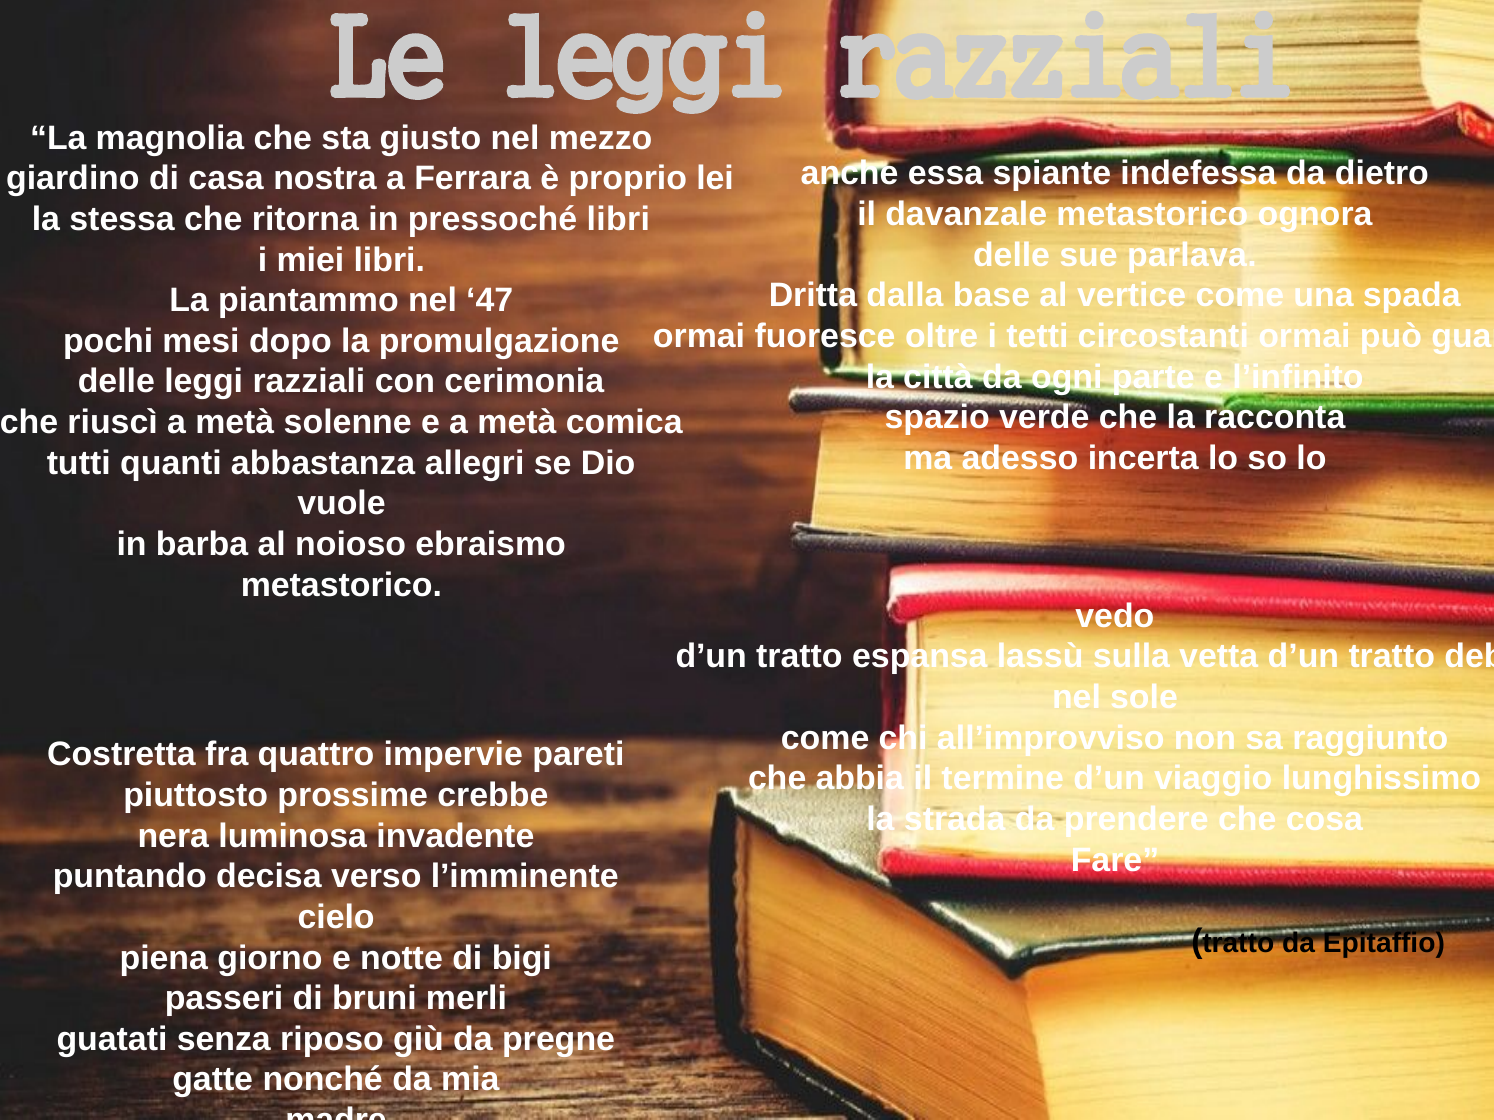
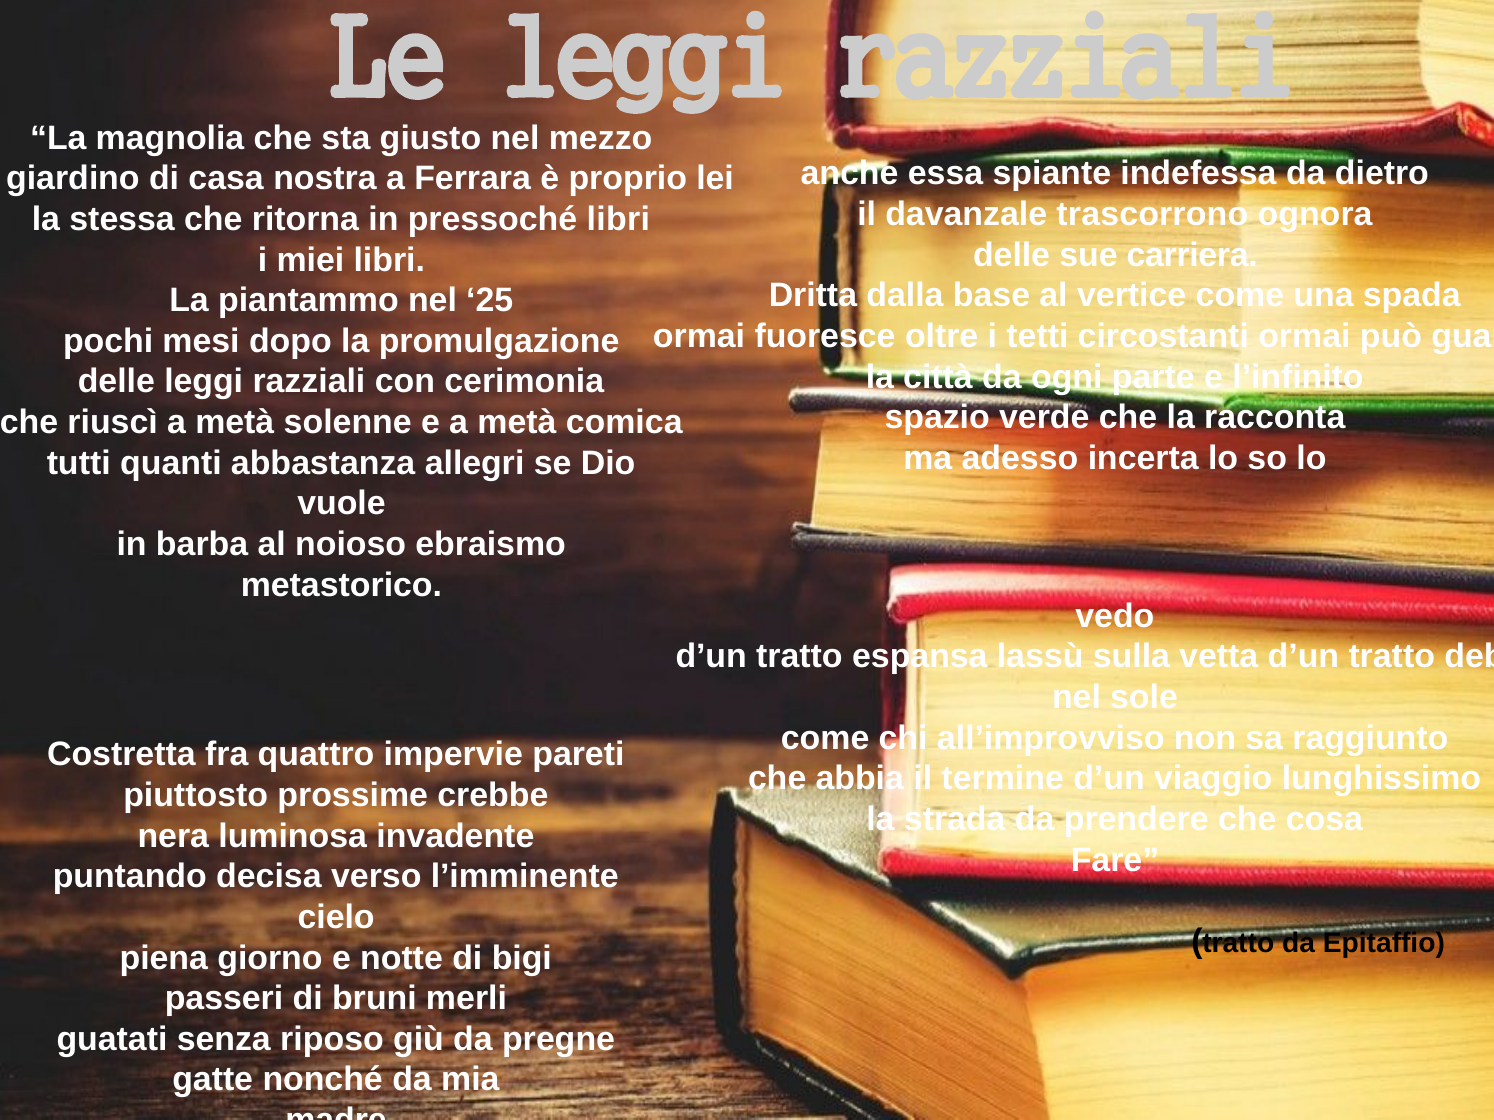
davanzale metastorico: metastorico -> trascorrono (1152, 214)
parlava: parlava -> carriera (1192, 255)
47: 47 -> 25 (490, 301)
